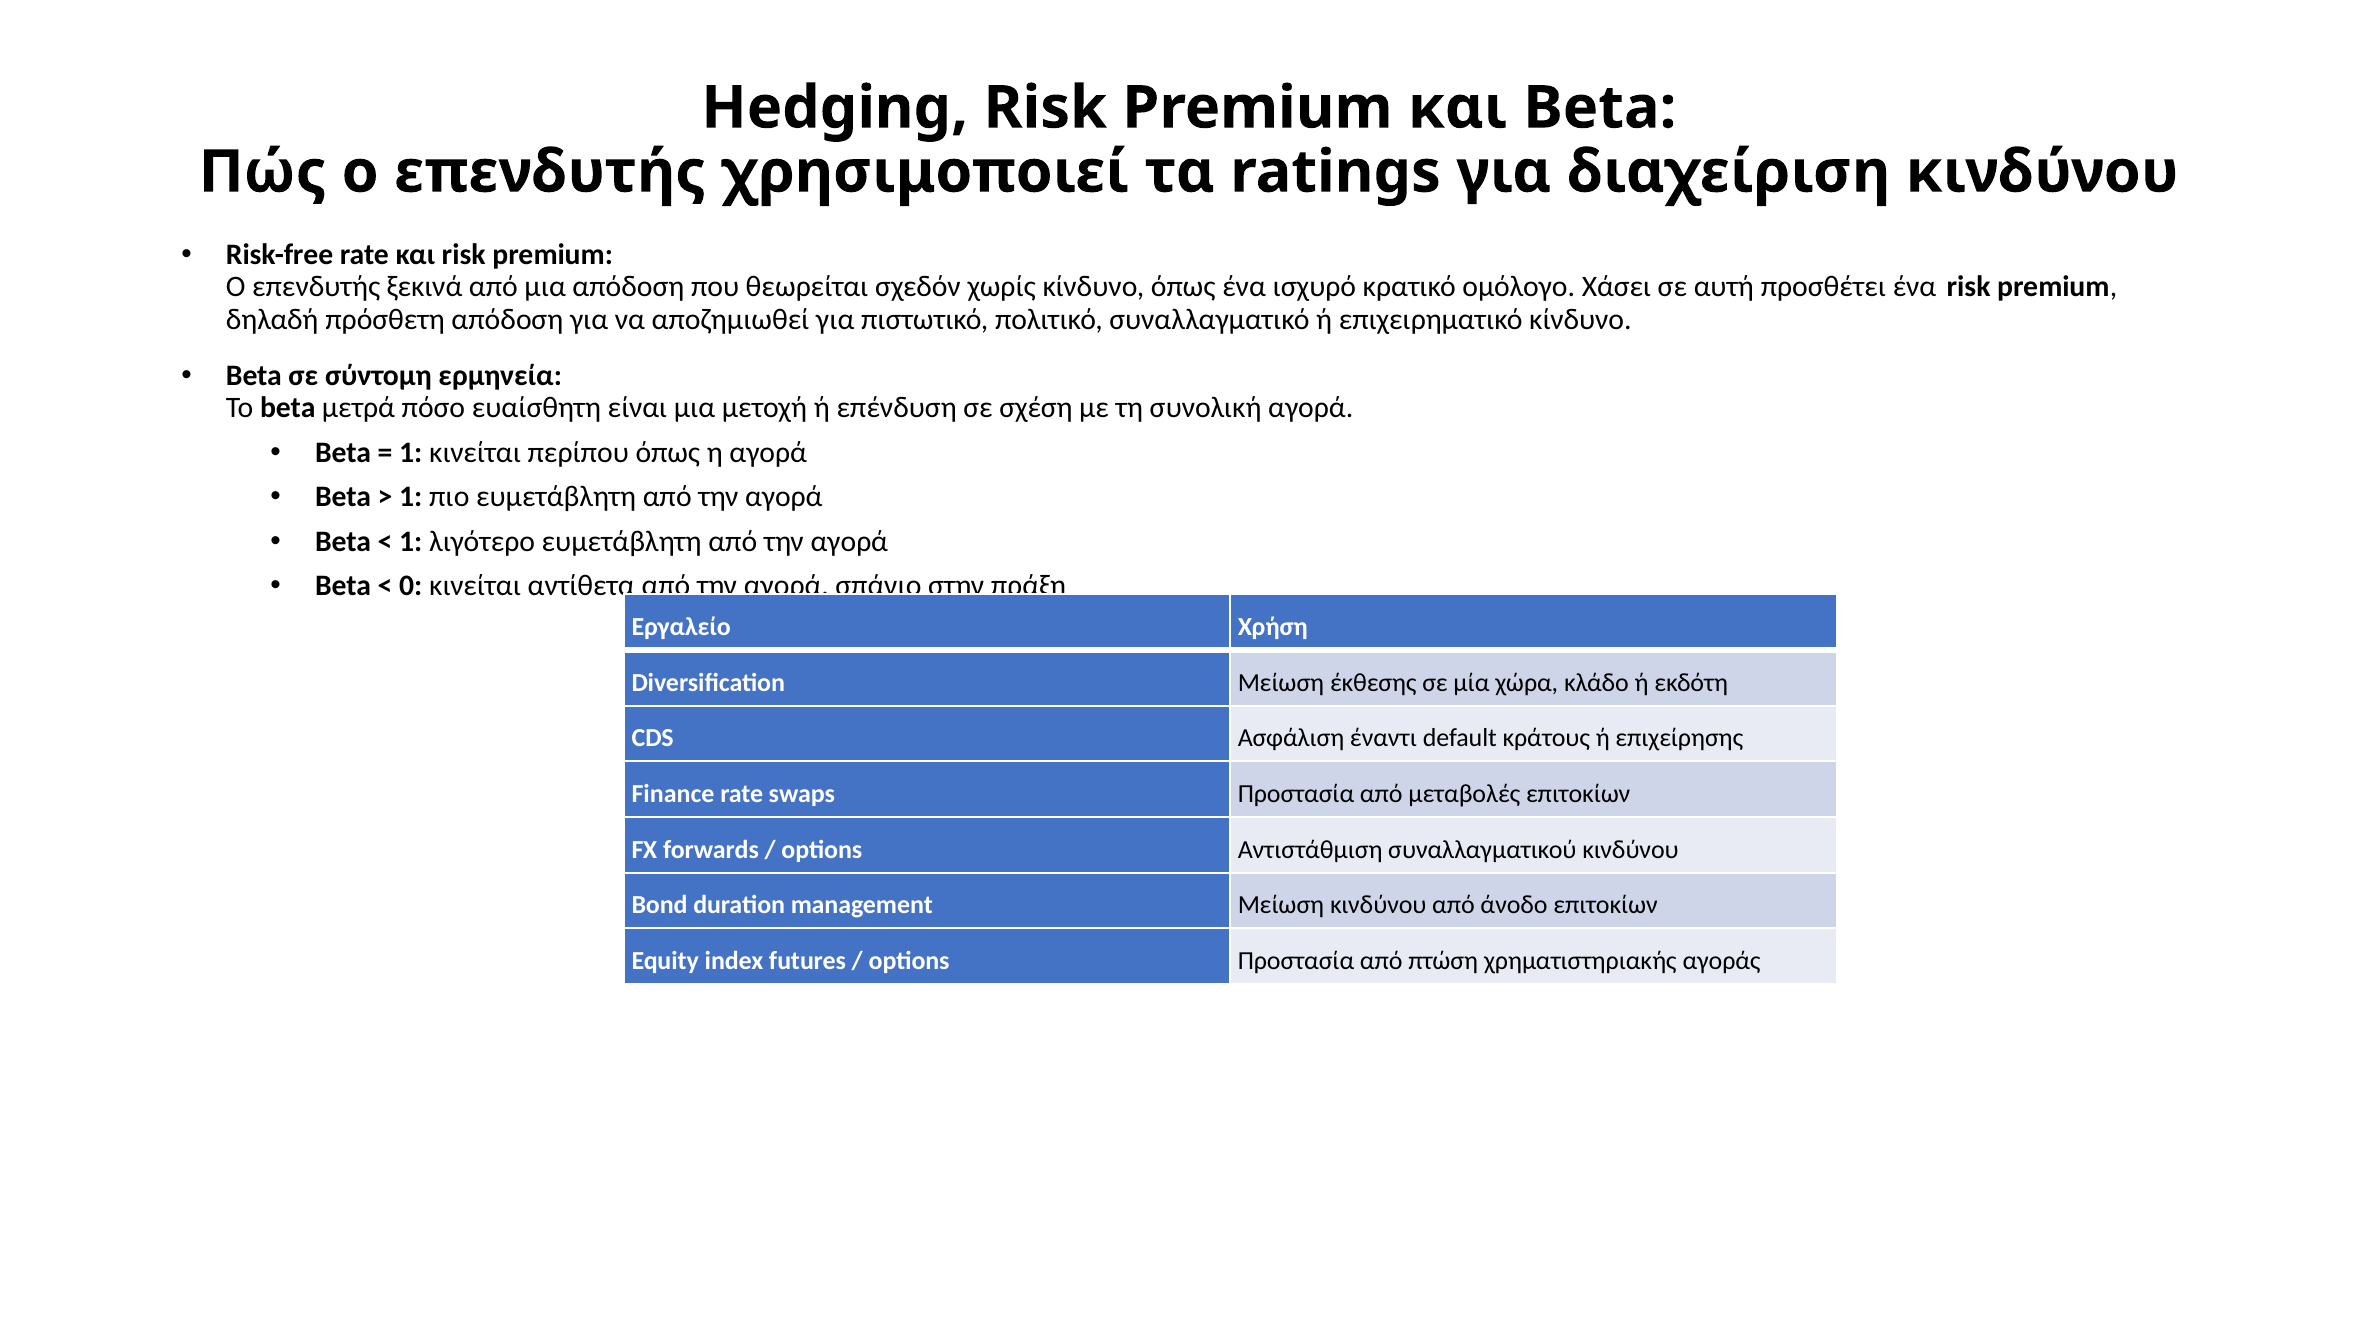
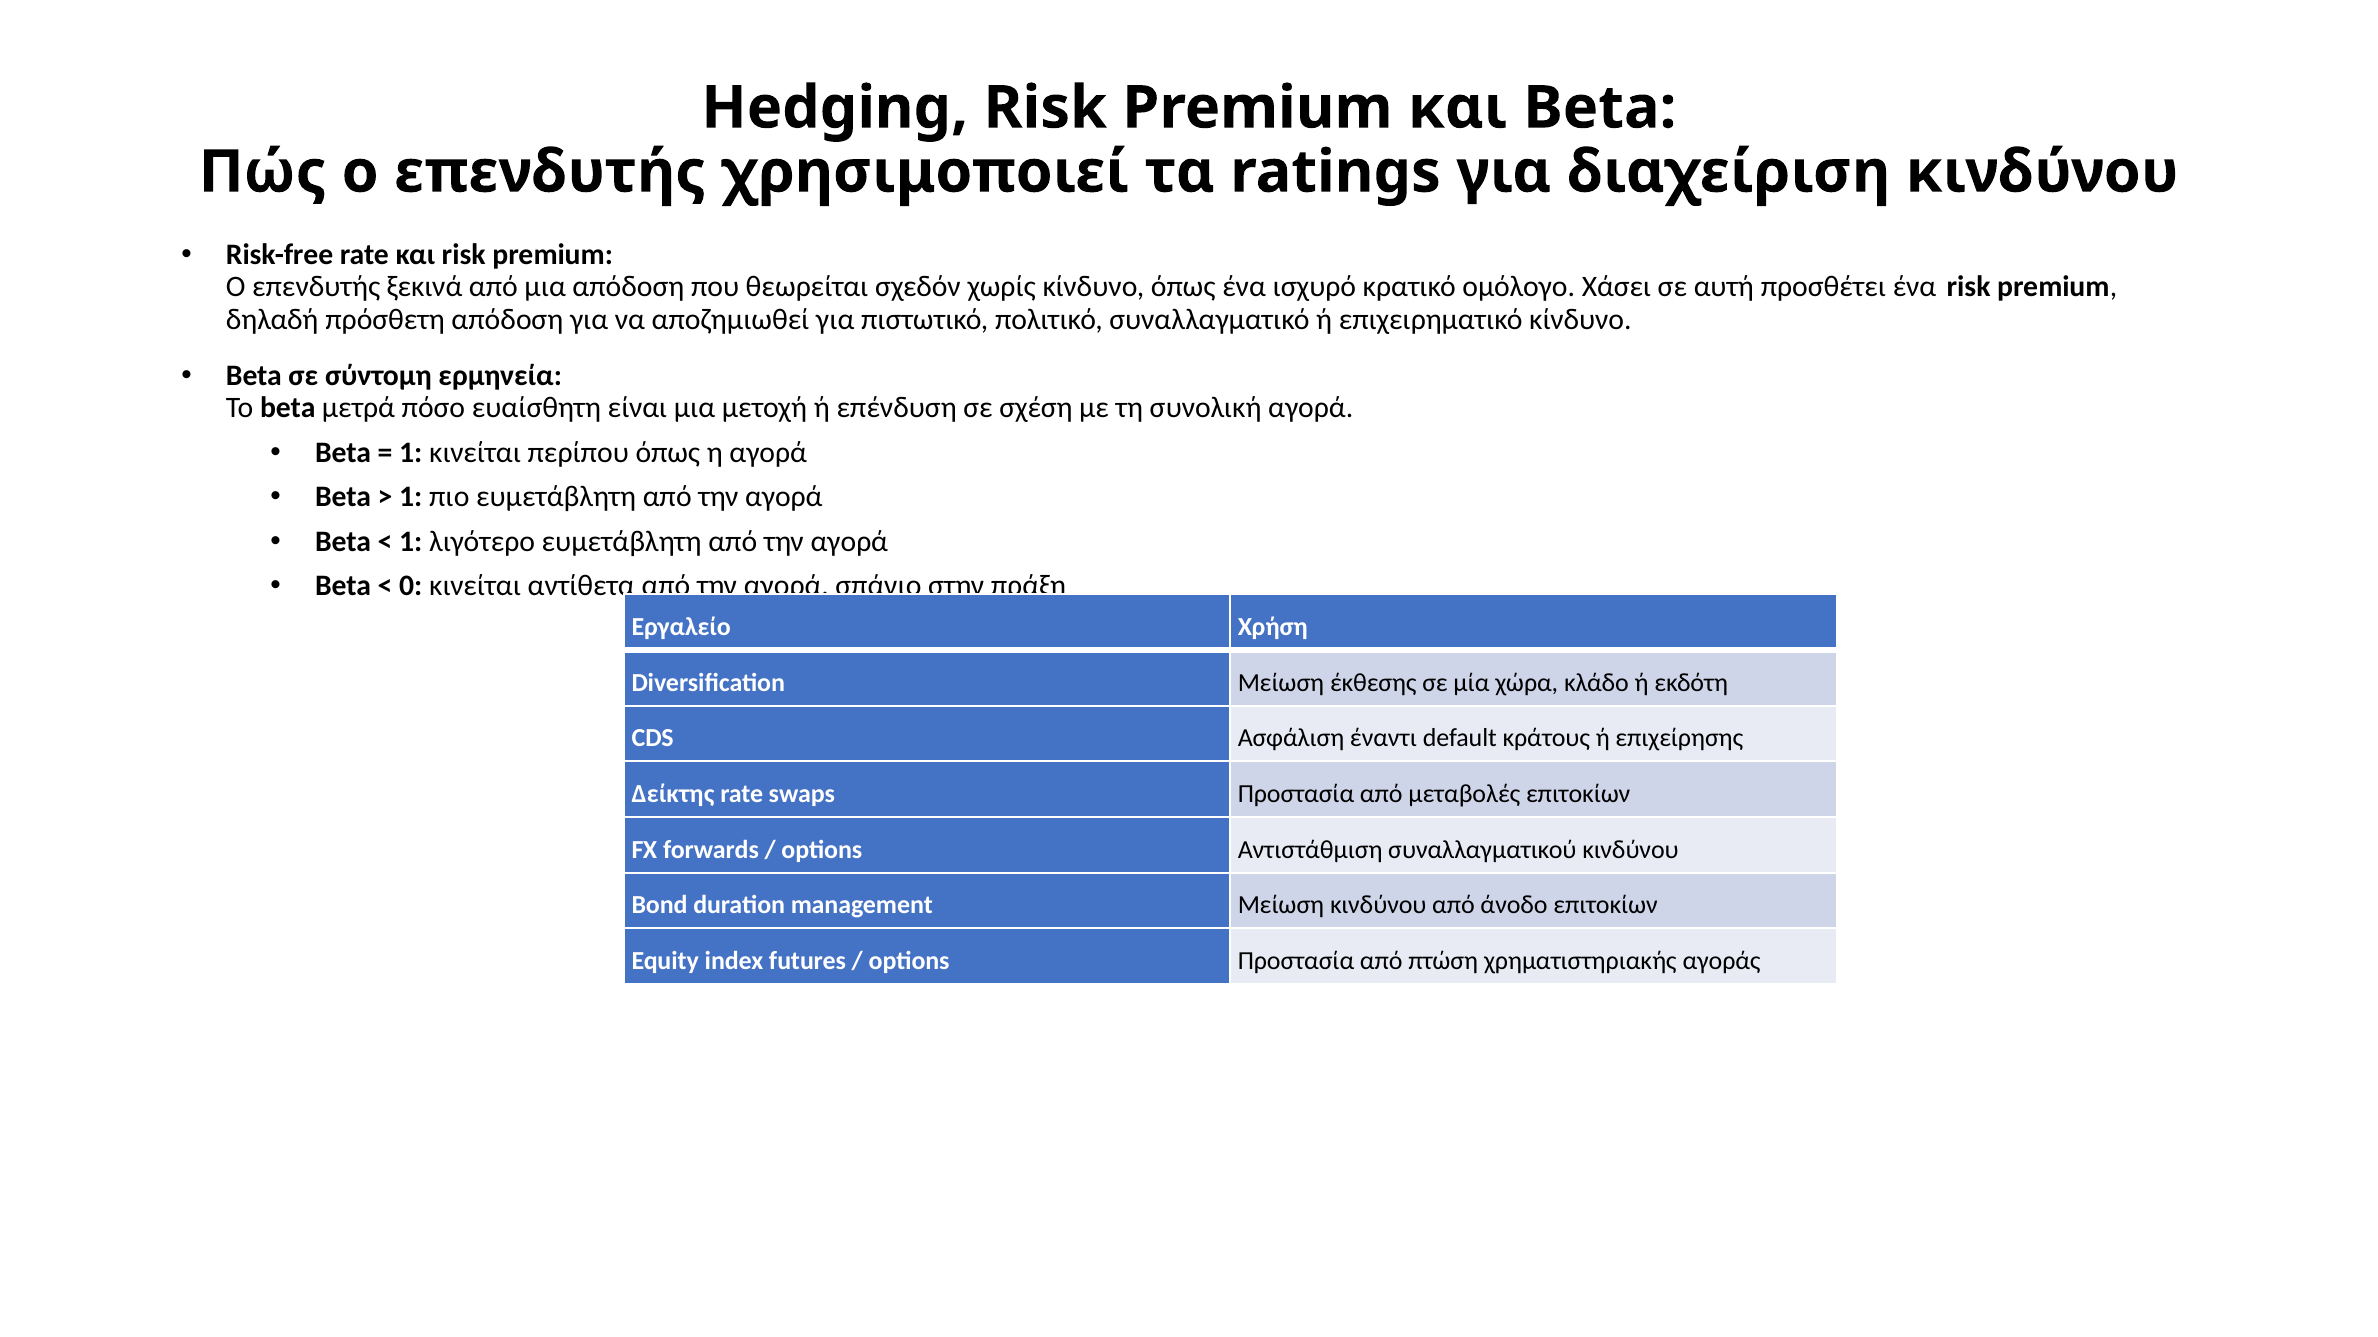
Finance: Finance -> Δείκτης (673, 794)
